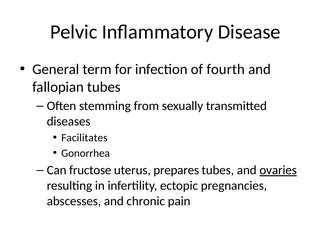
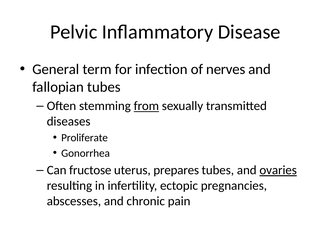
fourth: fourth -> nerves (226, 69)
from underline: none -> present (146, 106)
Facilitates: Facilitates -> Proliferate (85, 138)
